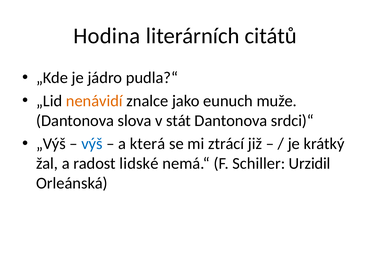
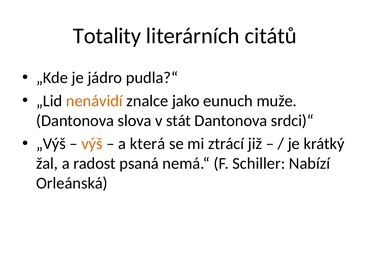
Hodina: Hodina -> Totality (107, 36)
výš colour: blue -> orange (92, 143)
lidské: lidské -> psaná (139, 163)
Urzidil: Urzidil -> Nabízí (309, 163)
